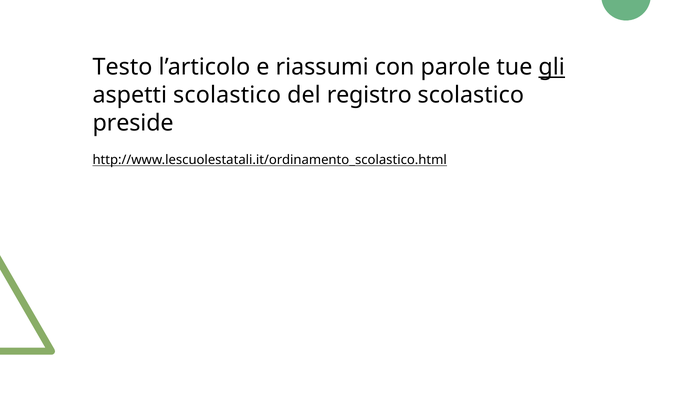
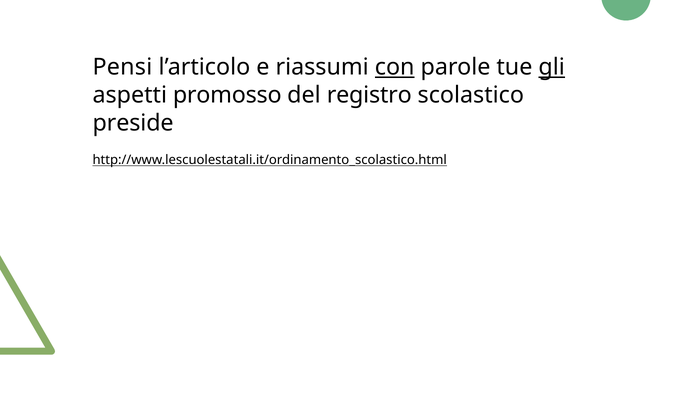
Testo: Testo -> Pensi (122, 67)
con underline: none -> present (395, 67)
aspetti scolastico: scolastico -> promosso (227, 95)
